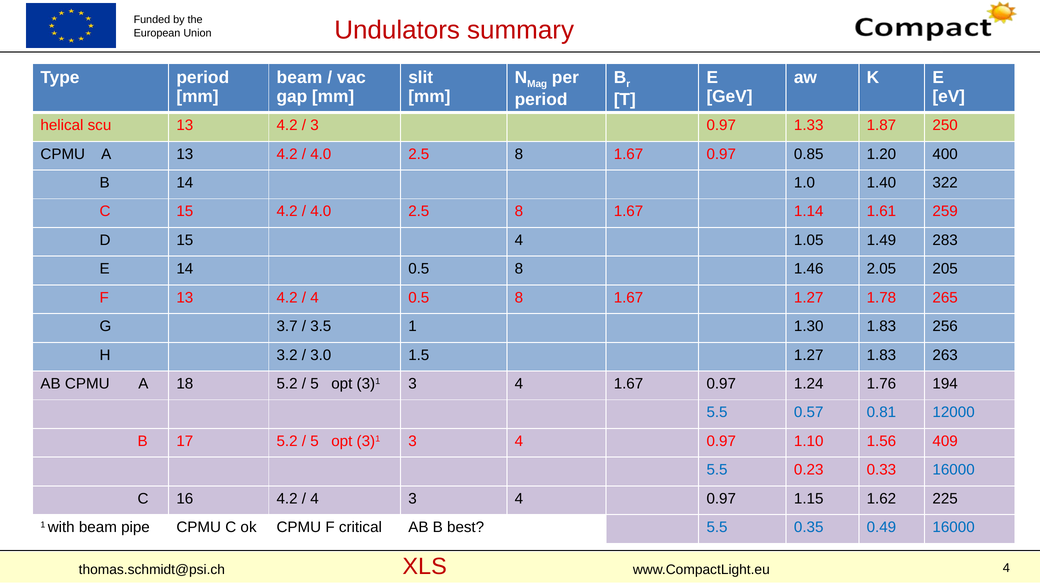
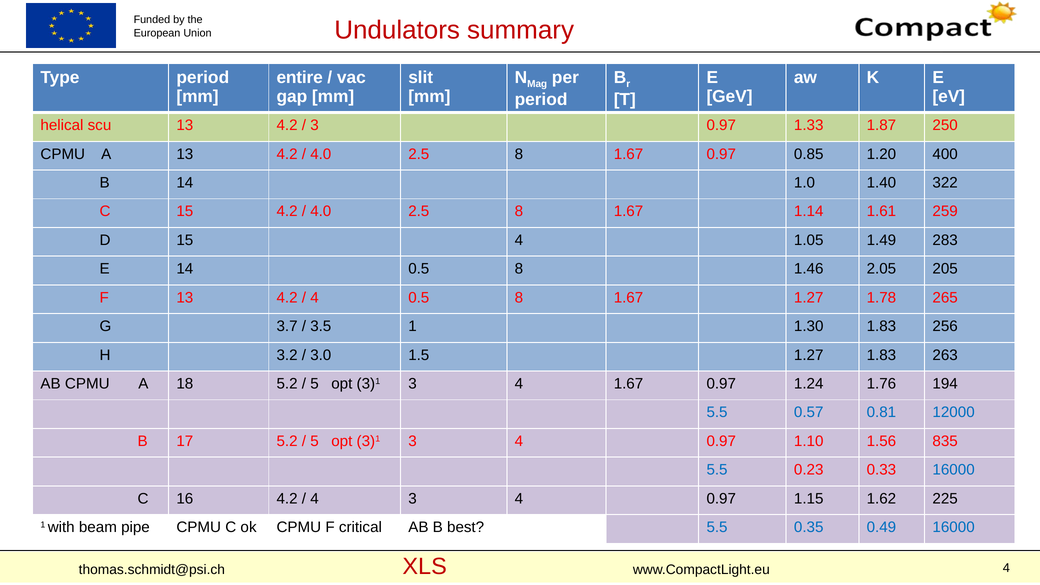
beam: beam -> entire (300, 77)
409: 409 -> 835 (945, 441)
